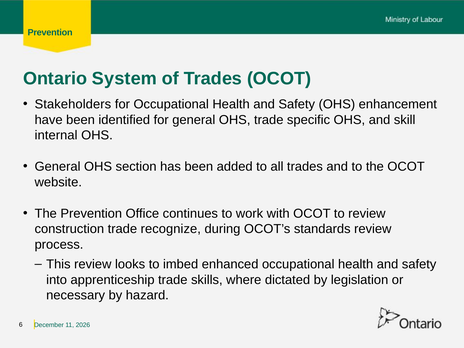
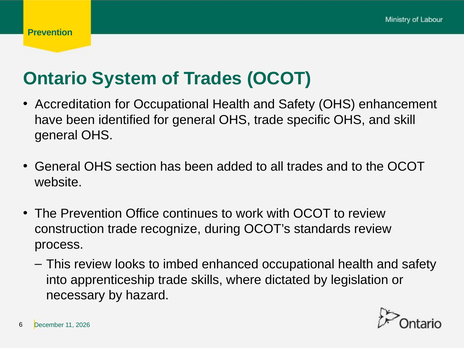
Stakeholders: Stakeholders -> Accreditation (73, 104)
internal: internal -> general (56, 135)
